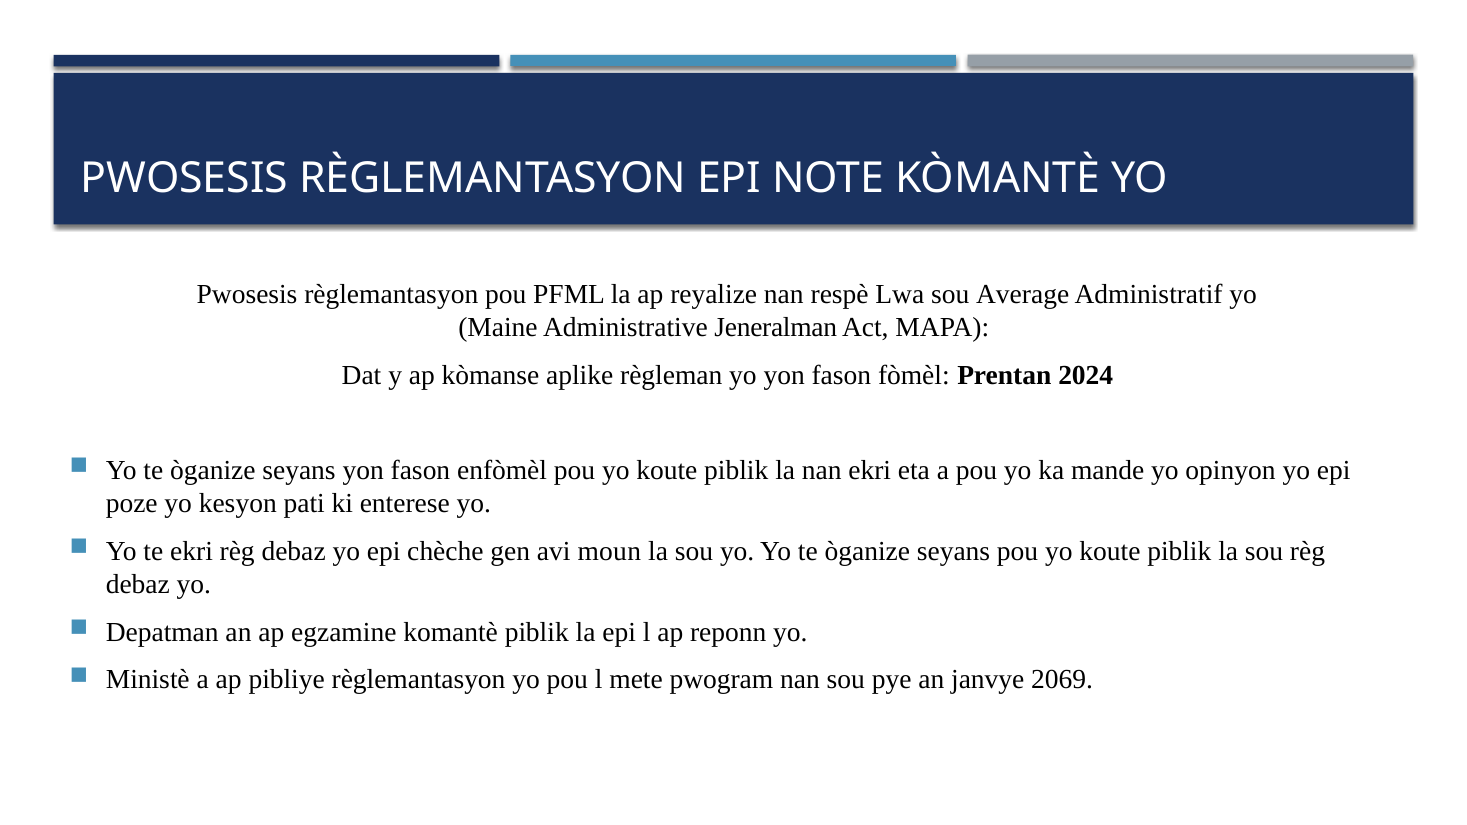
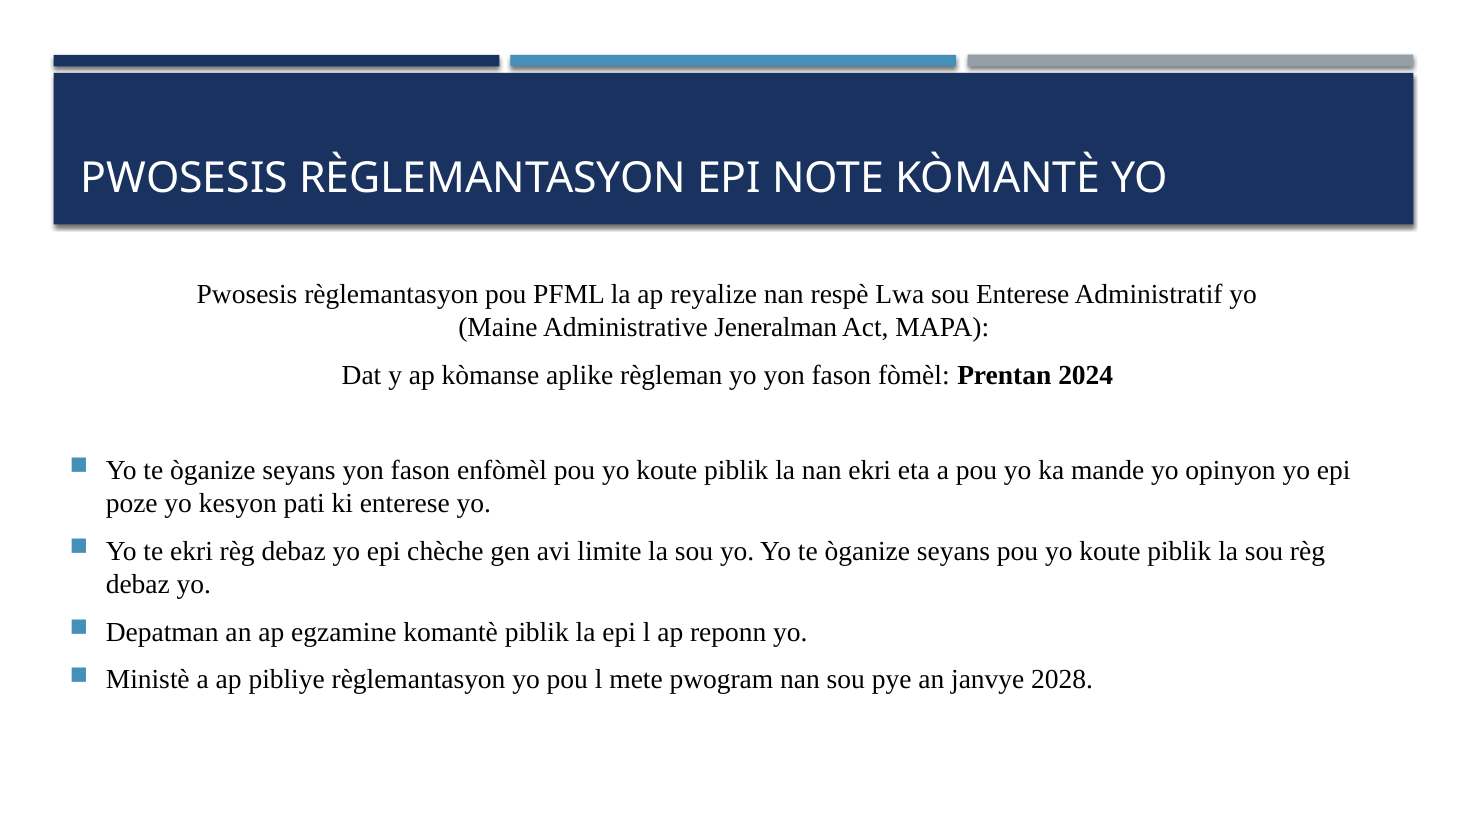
sou Average: Average -> Enterese (1023, 295)
moun: moun -> limite (609, 552)
2069: 2069 -> 2028 (1062, 680)
